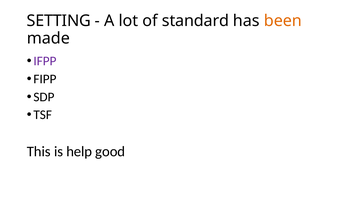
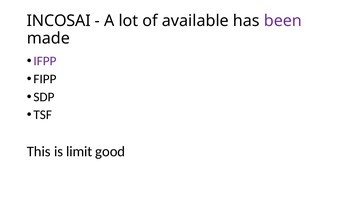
SETTING: SETTING -> INCOSAI (59, 21)
standard: standard -> available (195, 21)
been colour: orange -> purple (283, 21)
help: help -> limit (79, 151)
